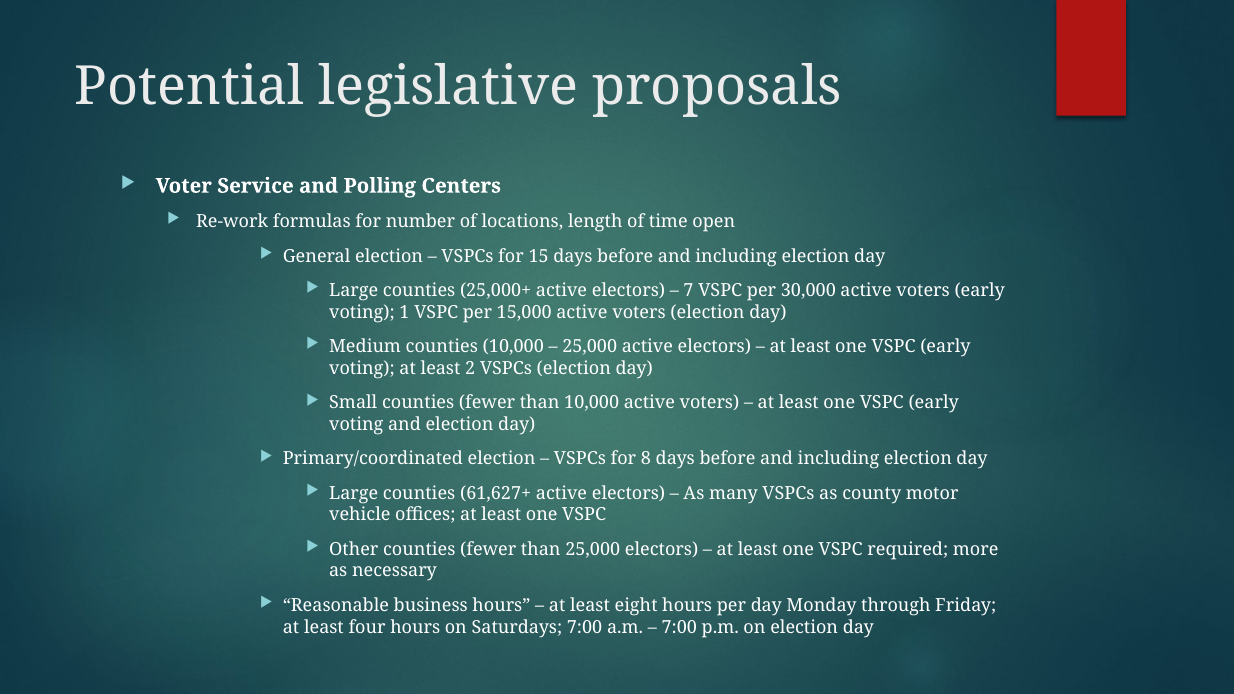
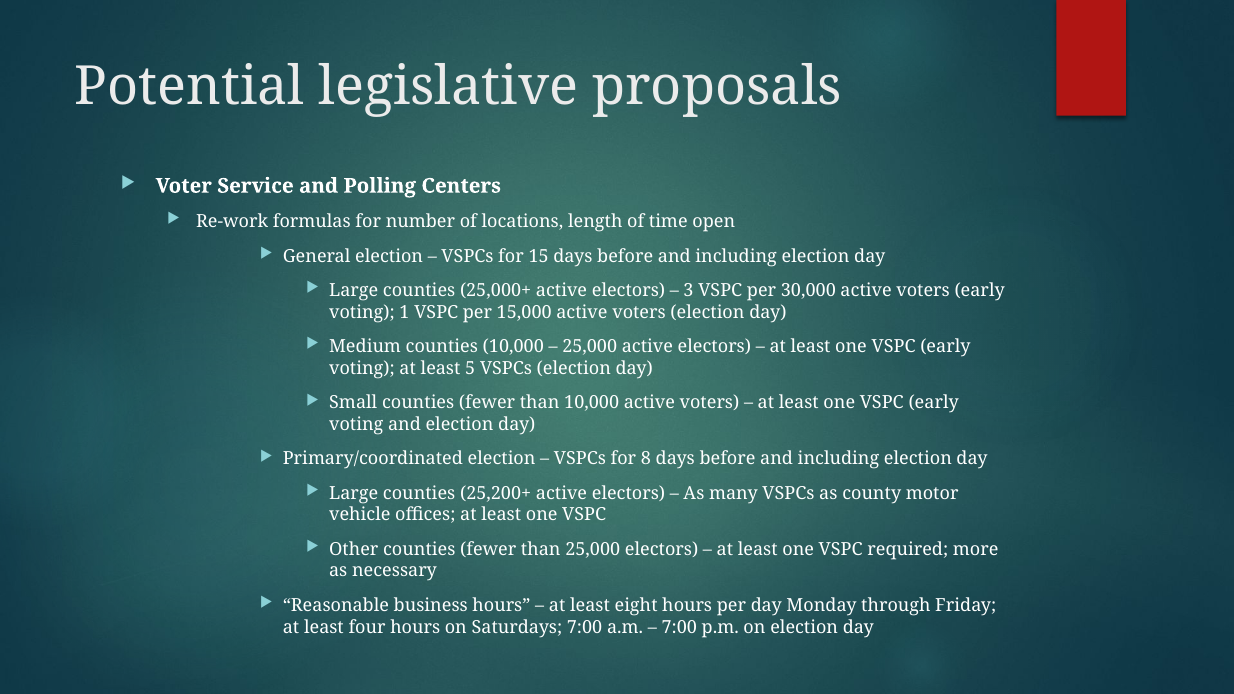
7: 7 -> 3 (689, 291)
2: 2 -> 5 (470, 368)
61,627+: 61,627+ -> 25,200+ (496, 493)
